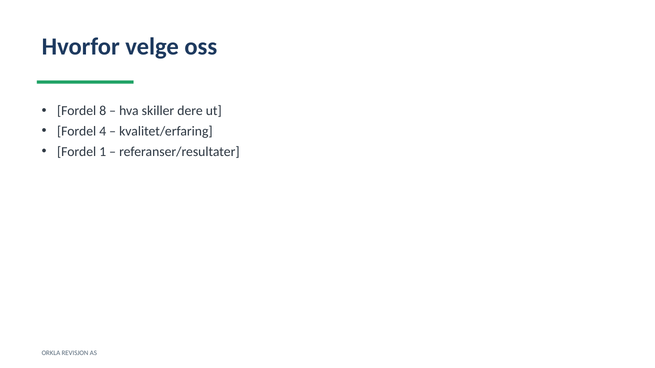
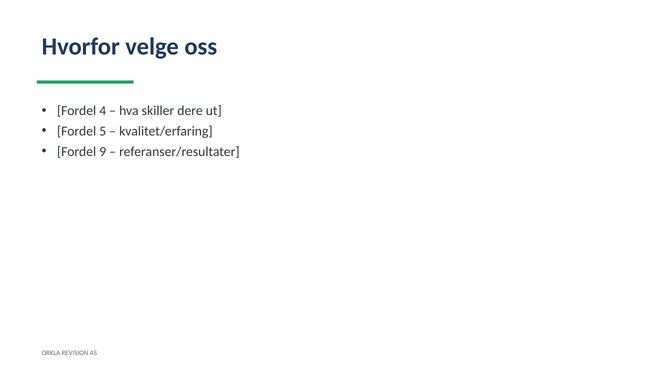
8: 8 -> 4 (103, 111)
4: 4 -> 5 (103, 131)
1: 1 -> 9 (103, 152)
